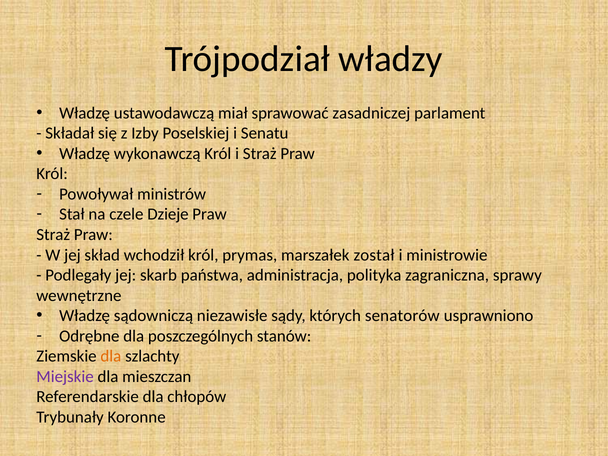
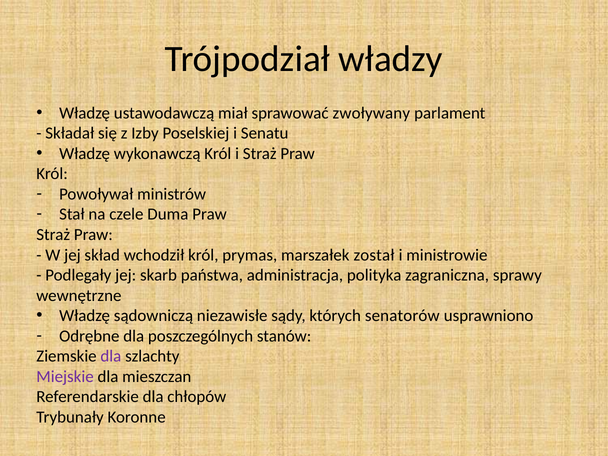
zasadniczej: zasadniczej -> zwoływany (371, 113)
Dzieje: Dzieje -> Duma (168, 214)
dla colour: orange -> purple (111, 356)
